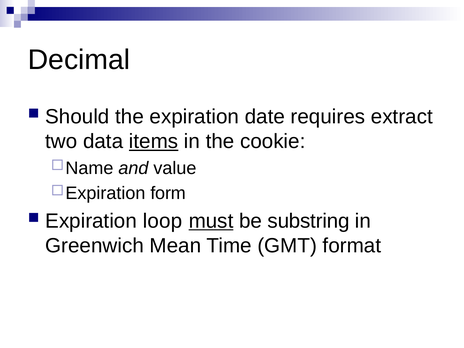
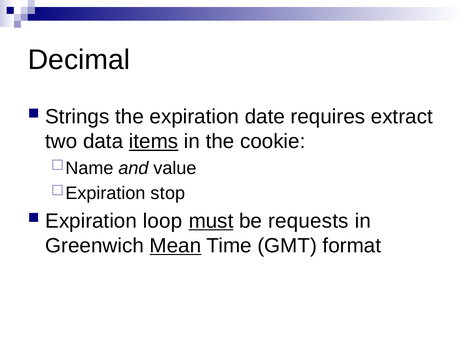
Should: Should -> Strings (77, 117)
form: form -> stop (168, 193)
substring: substring -> requests (308, 221)
Mean underline: none -> present (175, 246)
